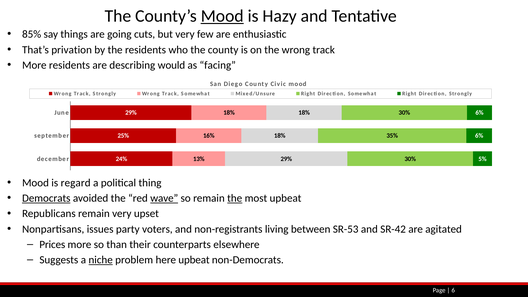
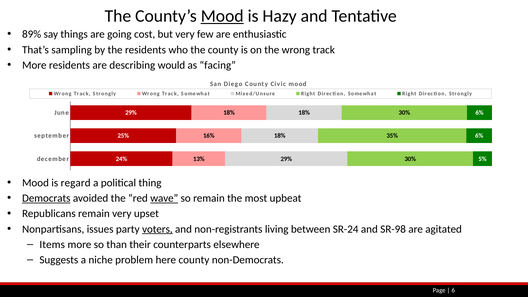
85%: 85% -> 89% (32, 34)
cuts: cuts -> cost (145, 34)
privation: privation -> sampling (72, 50)
the underline: present -> none (235, 198)
voters underline: none -> present (157, 229)
SR-53: SR-53 -> SR-24 (346, 229)
SR-42: SR-42 -> SR-98 (393, 229)
Prices: Prices -> Items (52, 244)
niche underline: present -> none (101, 260)
here upbeat: upbeat -> county (194, 260)
